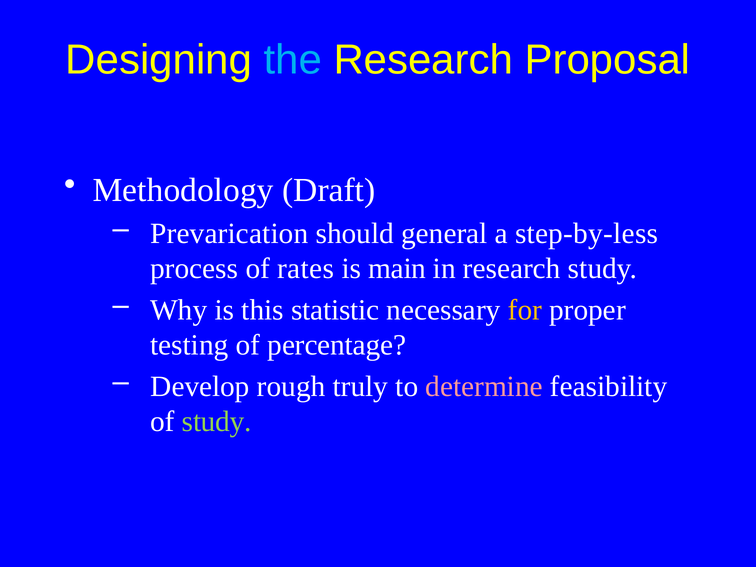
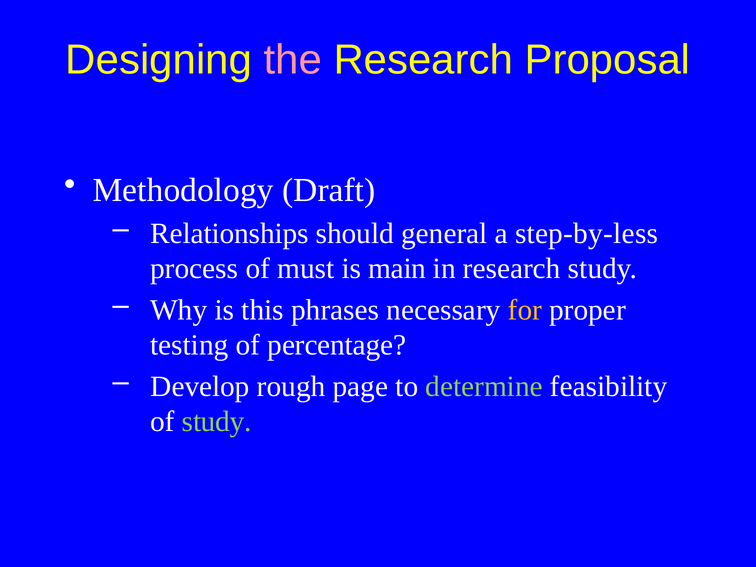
the colour: light blue -> pink (293, 60)
Prevarication: Prevarication -> Relationships (229, 233)
rates: rates -> must (306, 269)
statistic: statistic -> phrases (335, 310)
truly: truly -> page (360, 386)
determine colour: pink -> light green (484, 386)
